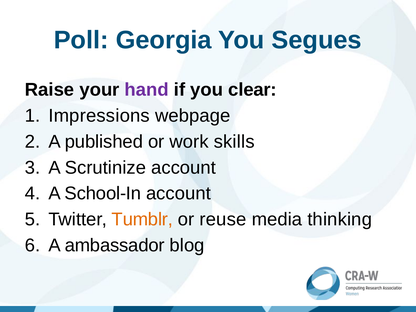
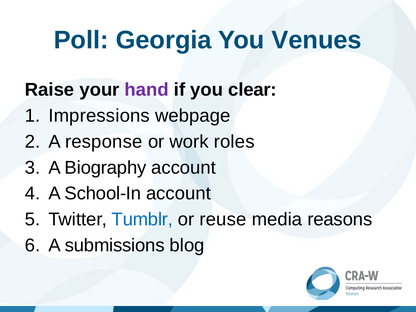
Segues: Segues -> Venues (317, 40)
published: published -> response (104, 142)
skills: skills -> roles (234, 142)
Scrutinize: Scrutinize -> Biography (105, 168)
Tumblr colour: orange -> blue (142, 219)
thinking: thinking -> reasons (340, 219)
ambassador: ambassador -> submissions (115, 245)
